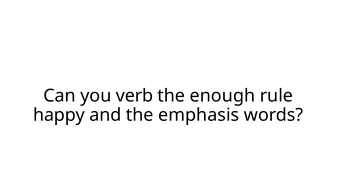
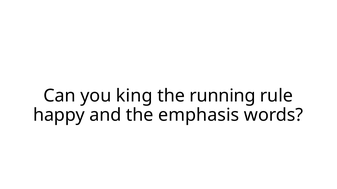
verb: verb -> king (134, 96)
enough: enough -> running (223, 96)
